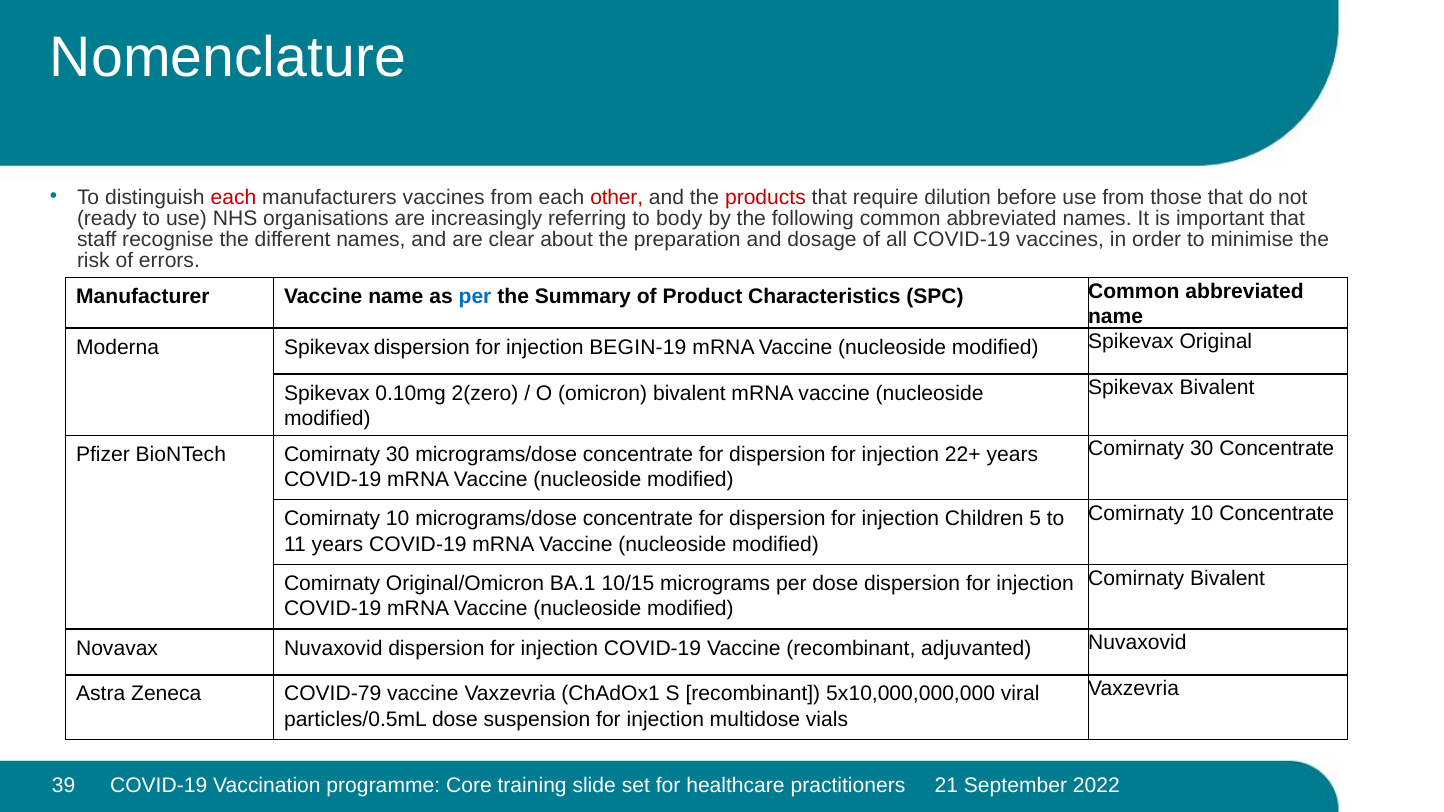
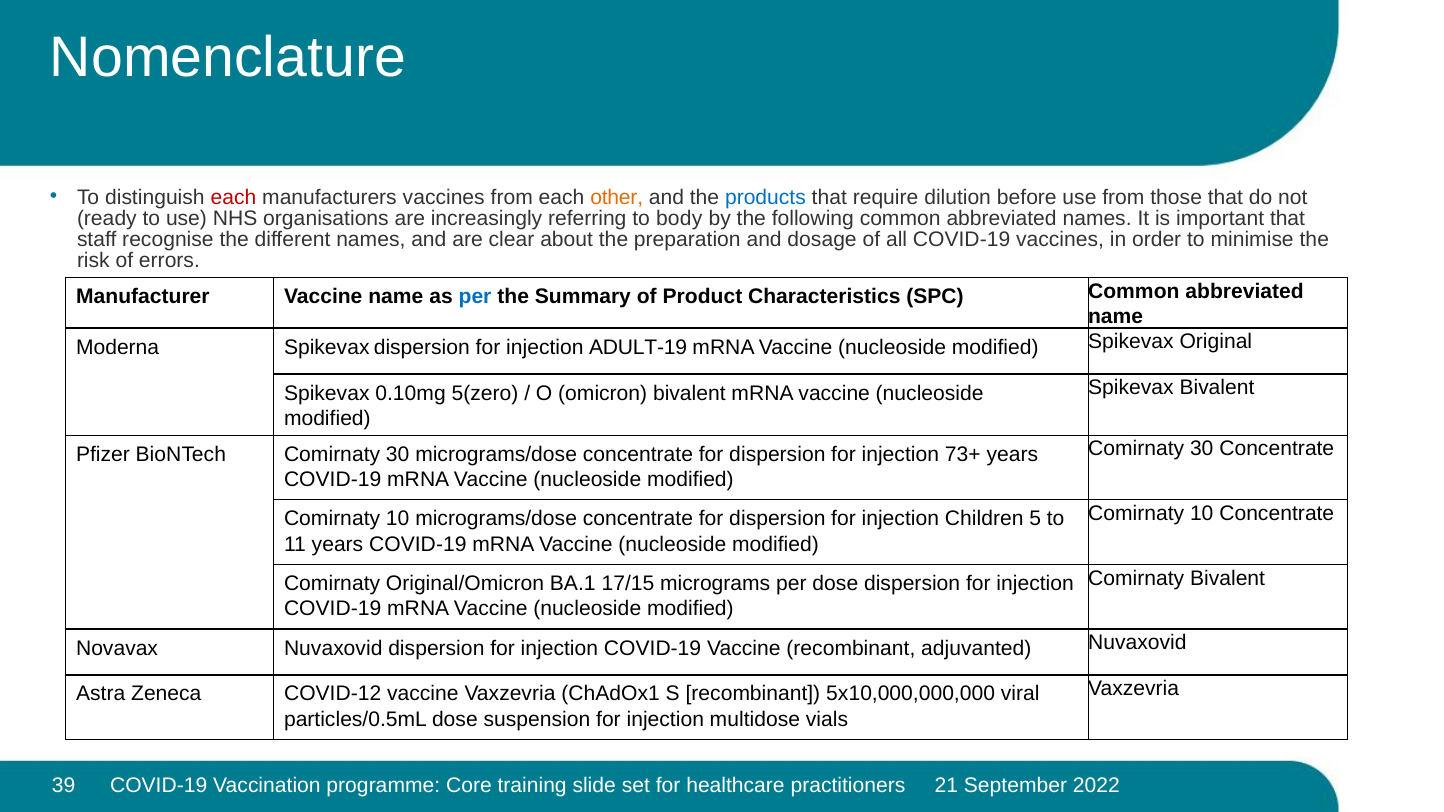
other colour: red -> orange (617, 197)
products colour: red -> blue (765, 197)
BEGIN-19: BEGIN-19 -> ADULT-19 (638, 347)
2(zero: 2(zero -> 5(zero (485, 393)
22+: 22+ -> 73+ (963, 454)
10/15: 10/15 -> 17/15 (628, 584)
COVID-79: COVID-79 -> COVID-12 (333, 694)
